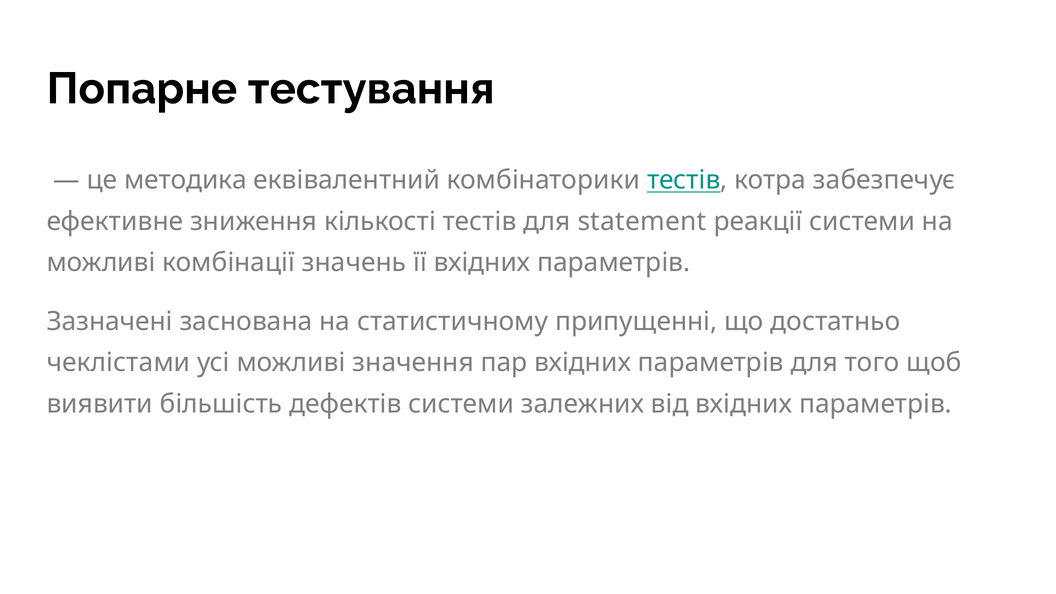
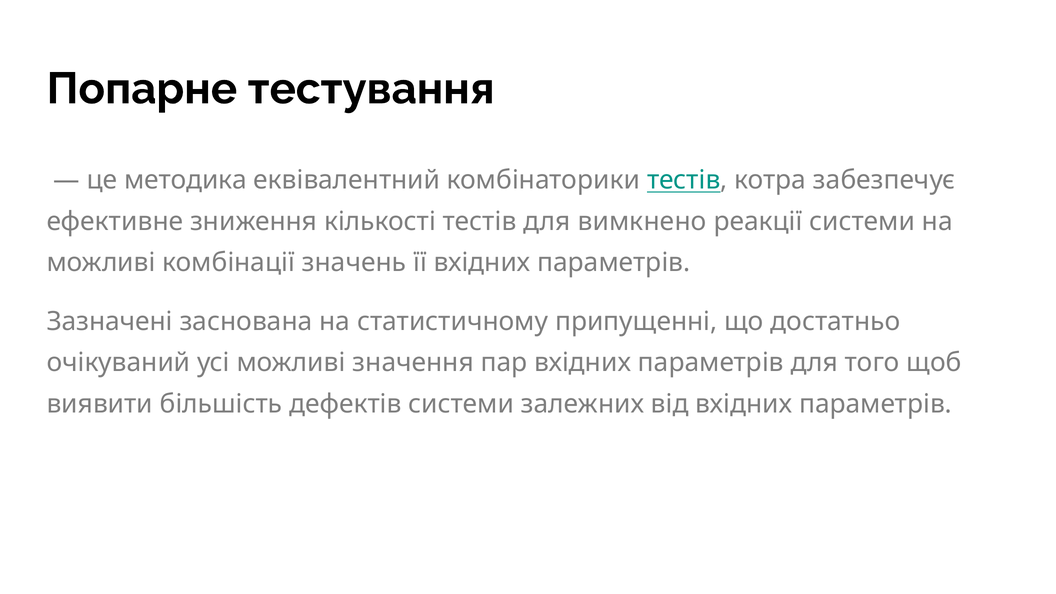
statement: statement -> вимкнено (642, 221)
чеклістами: чеклістами -> очікуваний (118, 363)
